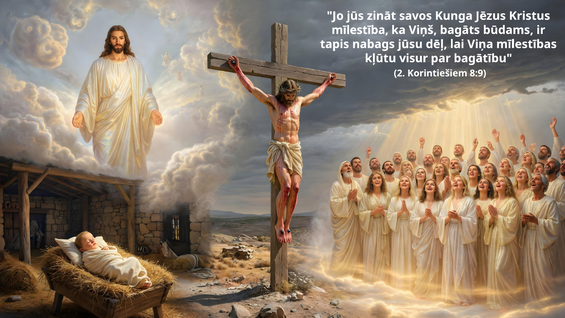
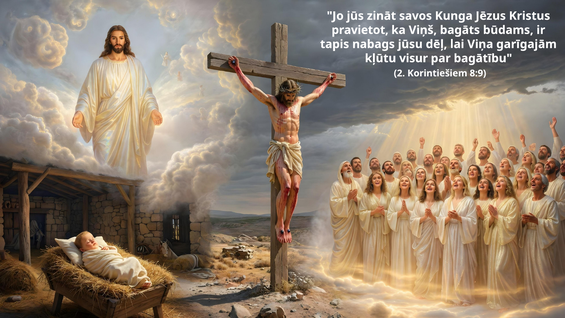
mīlestība: mīlestība -> pravietot (360, 30)
mīlestības: mīlestības -> garīgajām (526, 44)
